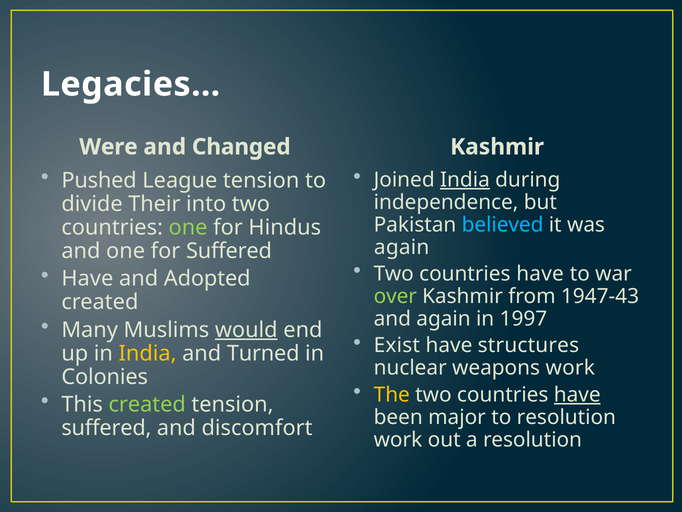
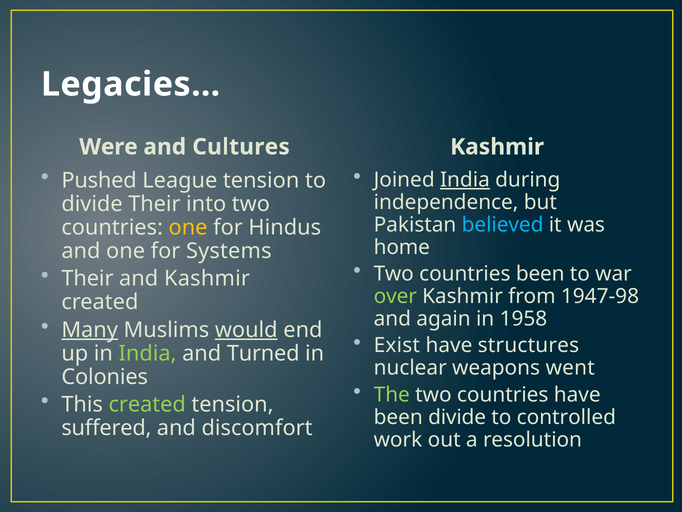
Changed: Changed -> Cultures (241, 147)
one colour: light green -> yellow (188, 227)
again: again -> home (402, 247)
for Suffered: Suffered -> Systems (229, 251)
have: have -> been (540, 274)
Have: Have -> Their (87, 278)
and Adopted: Adopted -> Kashmir (207, 278)
1947-43: 1947-43 -> 1947-98 (600, 296)
1997: 1997 -> 1958 (523, 319)
Many underline: none -> present (90, 329)
India colour: yellow -> light green (148, 353)
weapons work: work -> went (570, 368)
The colour: yellow -> light green (392, 394)
have underline: present -> none (577, 394)
been major: major -> divide (457, 417)
to resolution: resolution -> controlled (566, 417)
